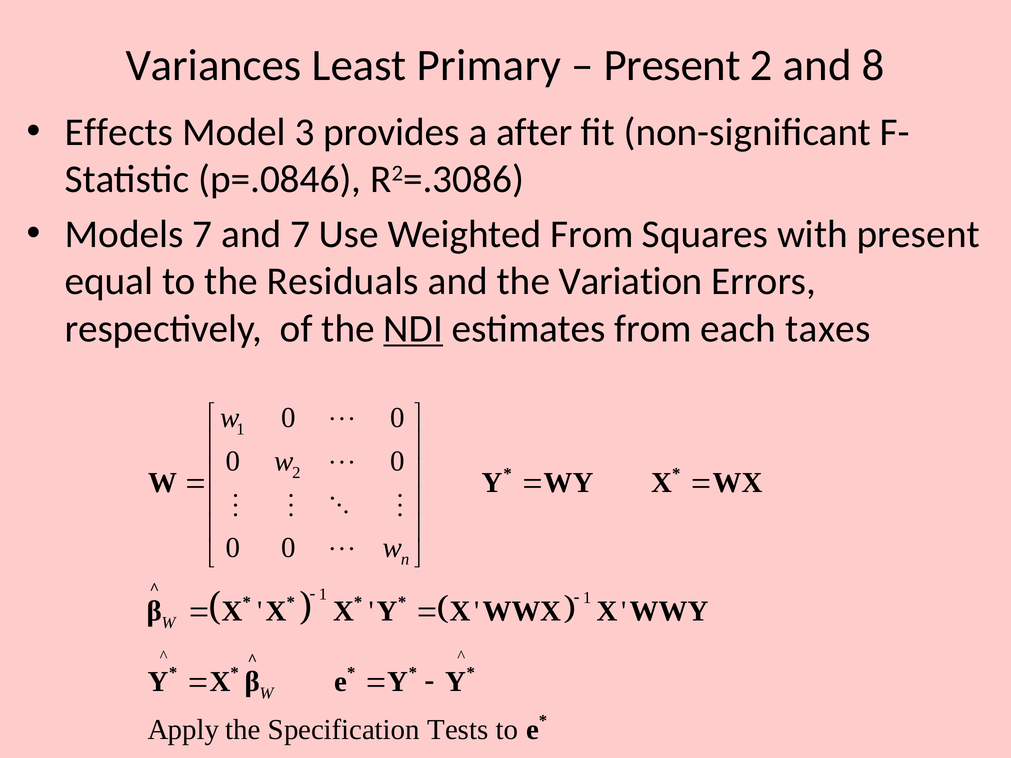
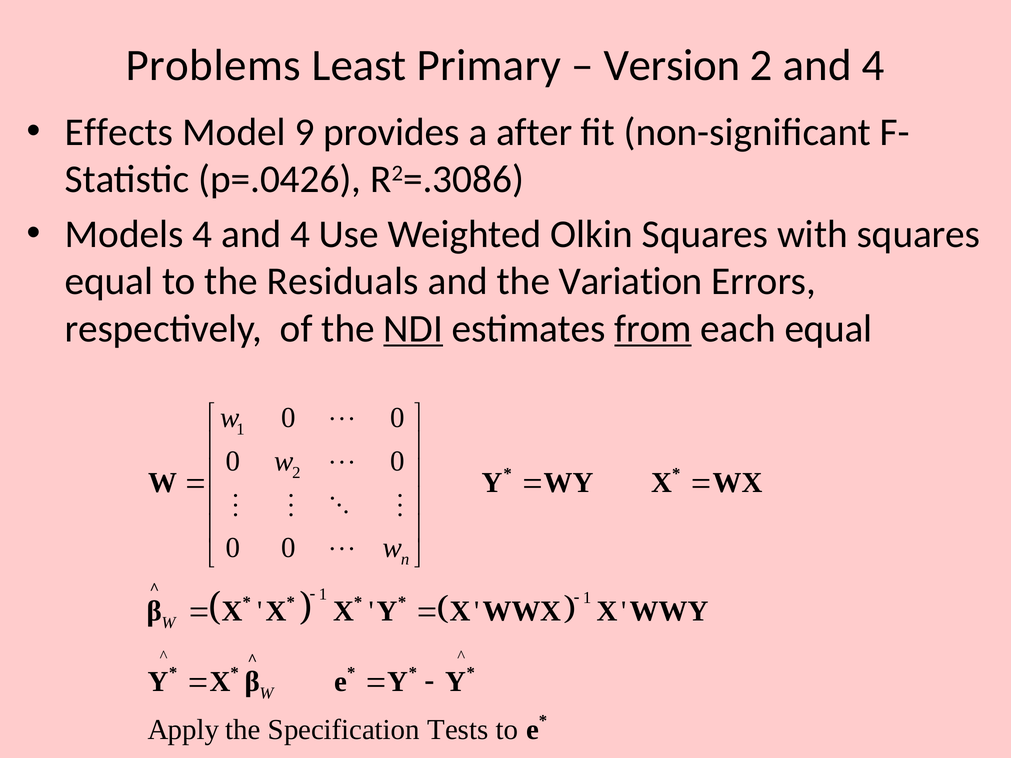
Variances: Variances -> Problems (213, 65)
Present: Present -> Version (672, 65)
2 and 8: 8 -> 4 (873, 65)
3: 3 -> 9 (304, 132)
p=.0846: p=.0846 -> p=.0426 (280, 180)
Models 7: 7 -> 4 (202, 234)
7: 7 -> 4 (300, 234)
Weighted From: From -> Olkin (592, 234)
with present: present -> squares (918, 234)
from underline: none -> present (653, 329)
each taxes: taxes -> equal (828, 329)
